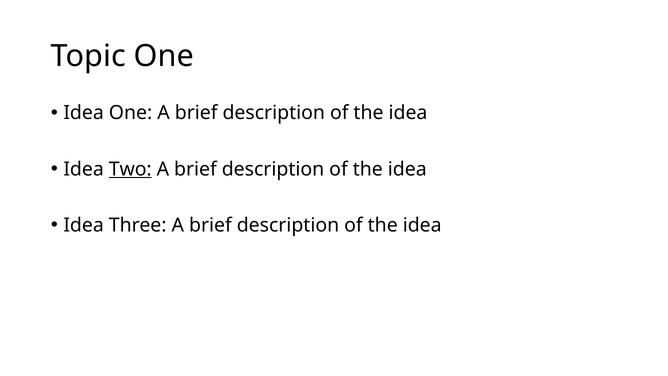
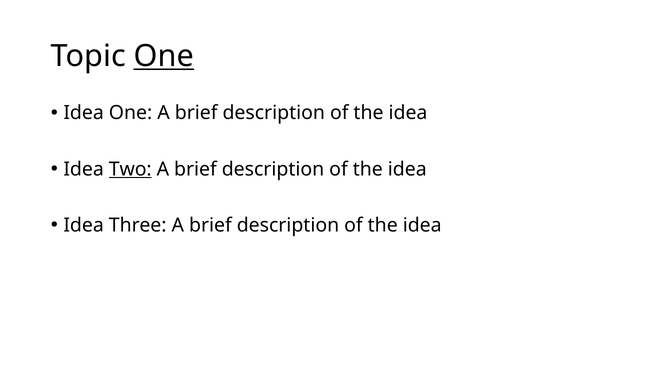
One underline: none -> present (164, 56)
